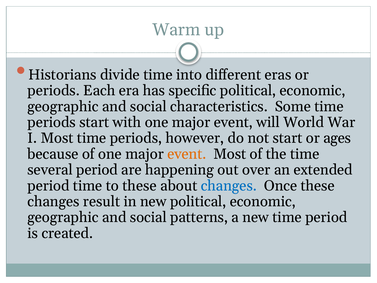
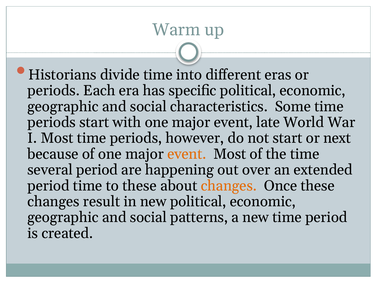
will: will -> late (268, 122)
ages: ages -> next (337, 138)
changes colour: blue -> orange (229, 186)
